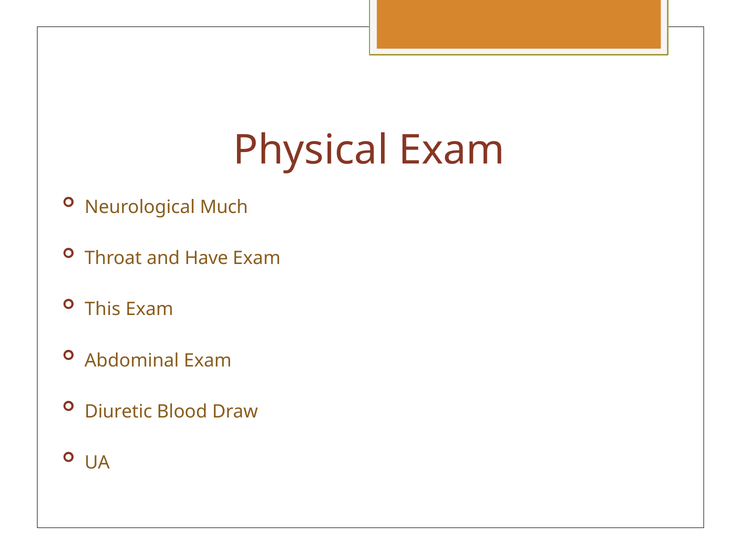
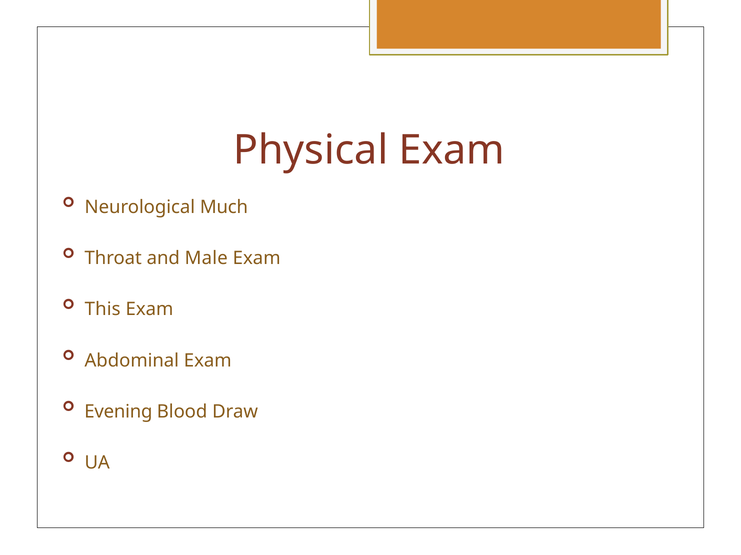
Have: Have -> Male (206, 259)
Diuretic: Diuretic -> Evening (118, 412)
